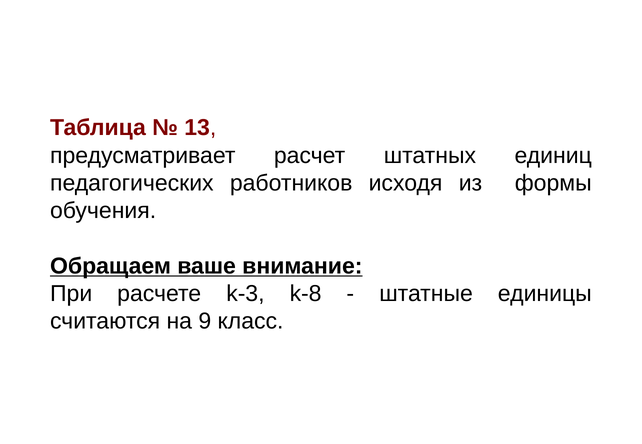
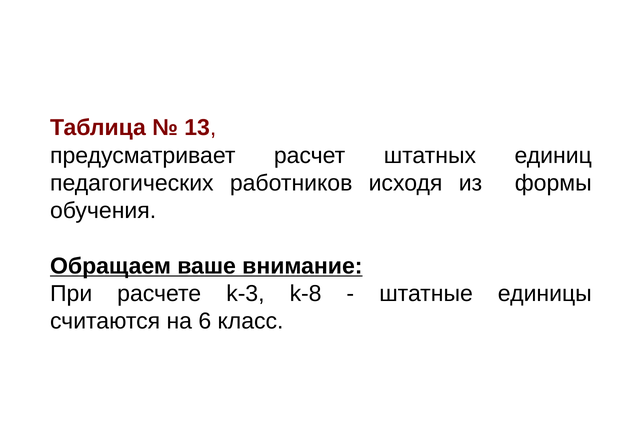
9: 9 -> 6 (205, 322)
